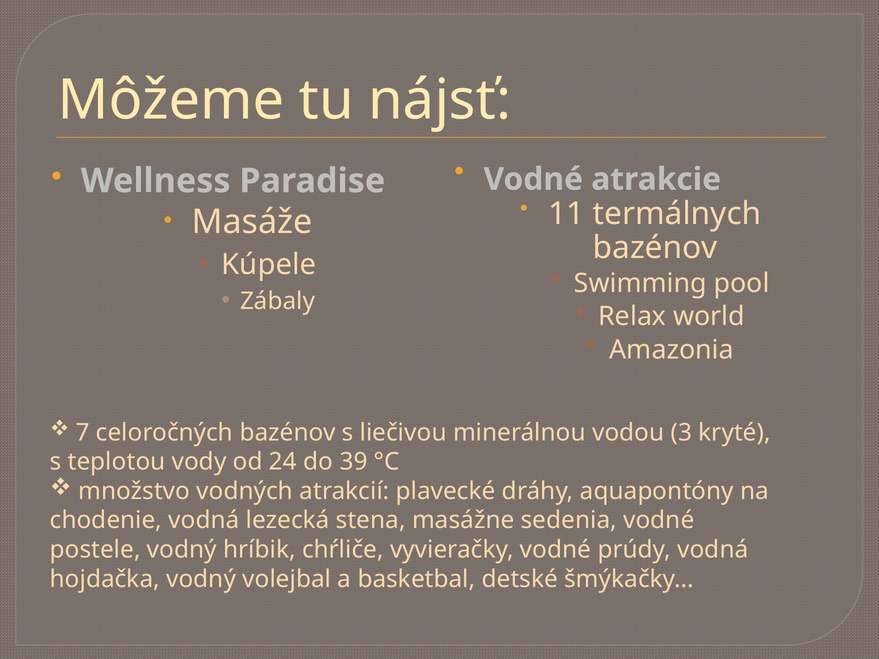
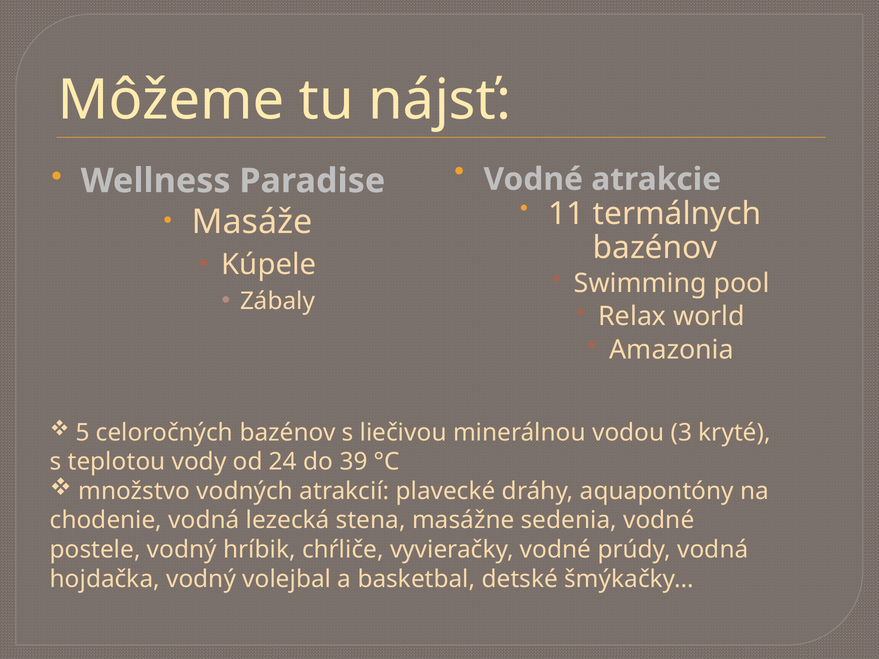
7: 7 -> 5 (83, 433)
